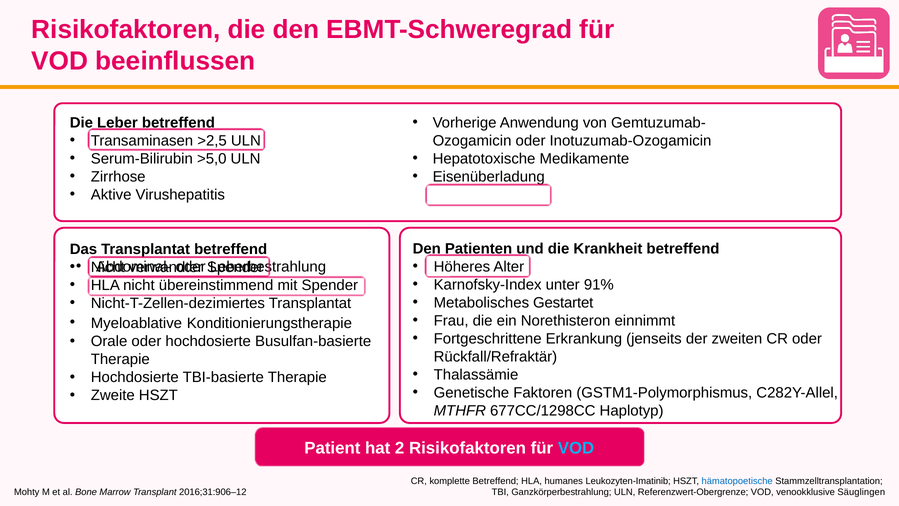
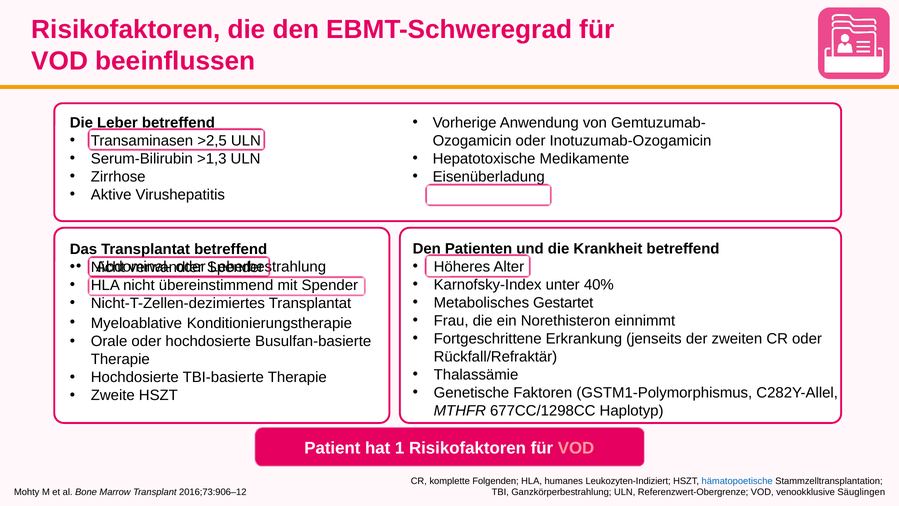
>5,0: >5,0 -> >1,3 (212, 159)
91%: 91% -> 40% (599, 285)
2: 2 -> 1 (400, 448)
VOD colour: light blue -> pink (576, 448)
komplette Betreffend: Betreffend -> Folgenden (496, 481)
Leukozyten-Imatinib: Leukozyten-Imatinib -> Leukozyten-Indiziert (628, 481)
2016;31:906–12: 2016;31:906–12 -> 2016;73:906–12 (213, 492)
